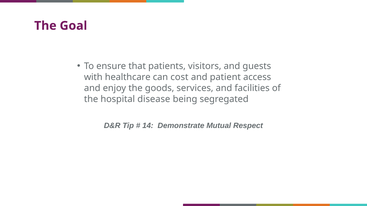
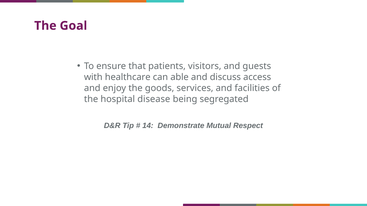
cost: cost -> able (180, 77)
patient: patient -> discuss (225, 77)
